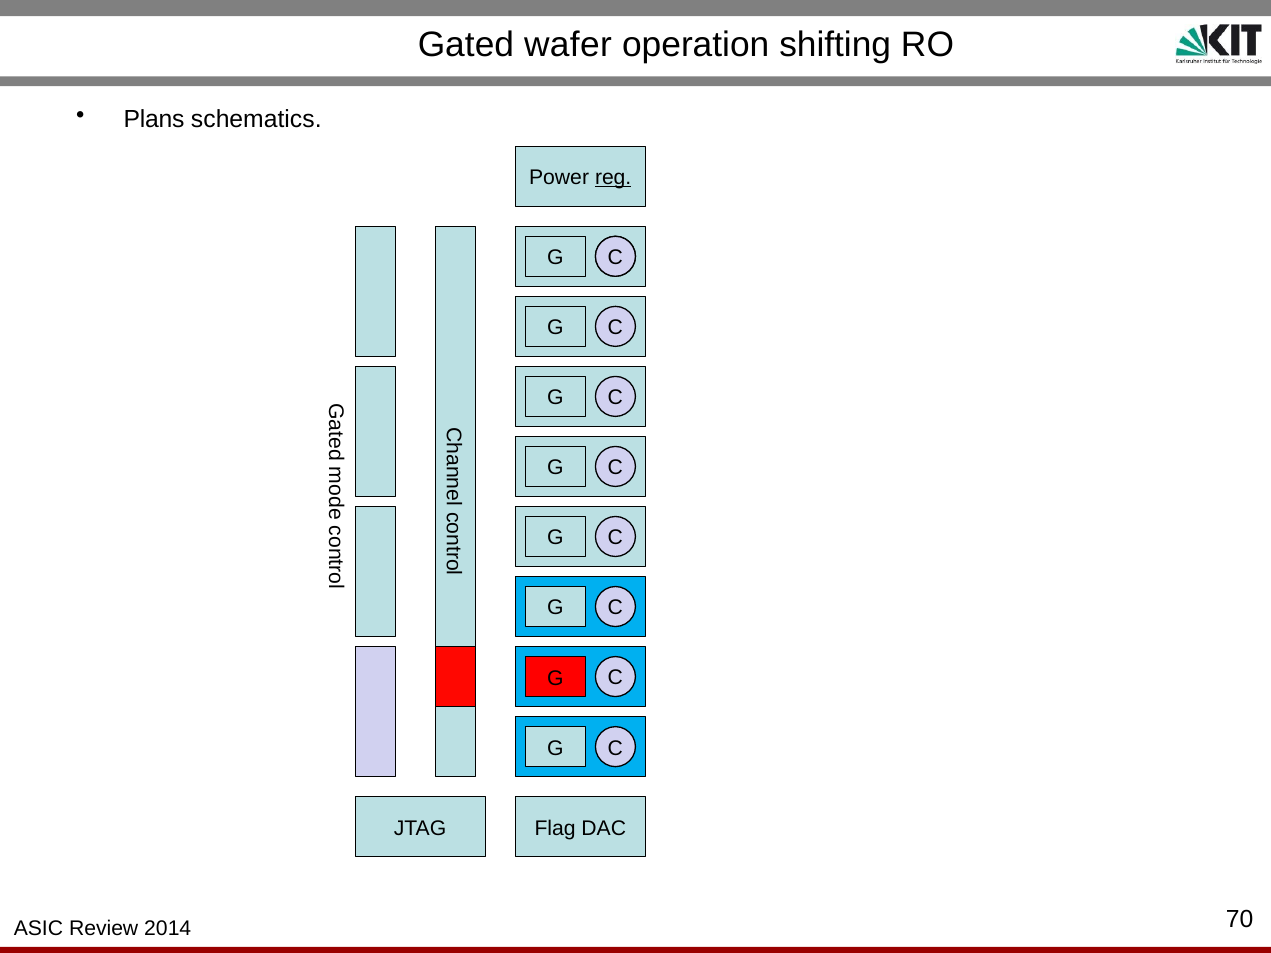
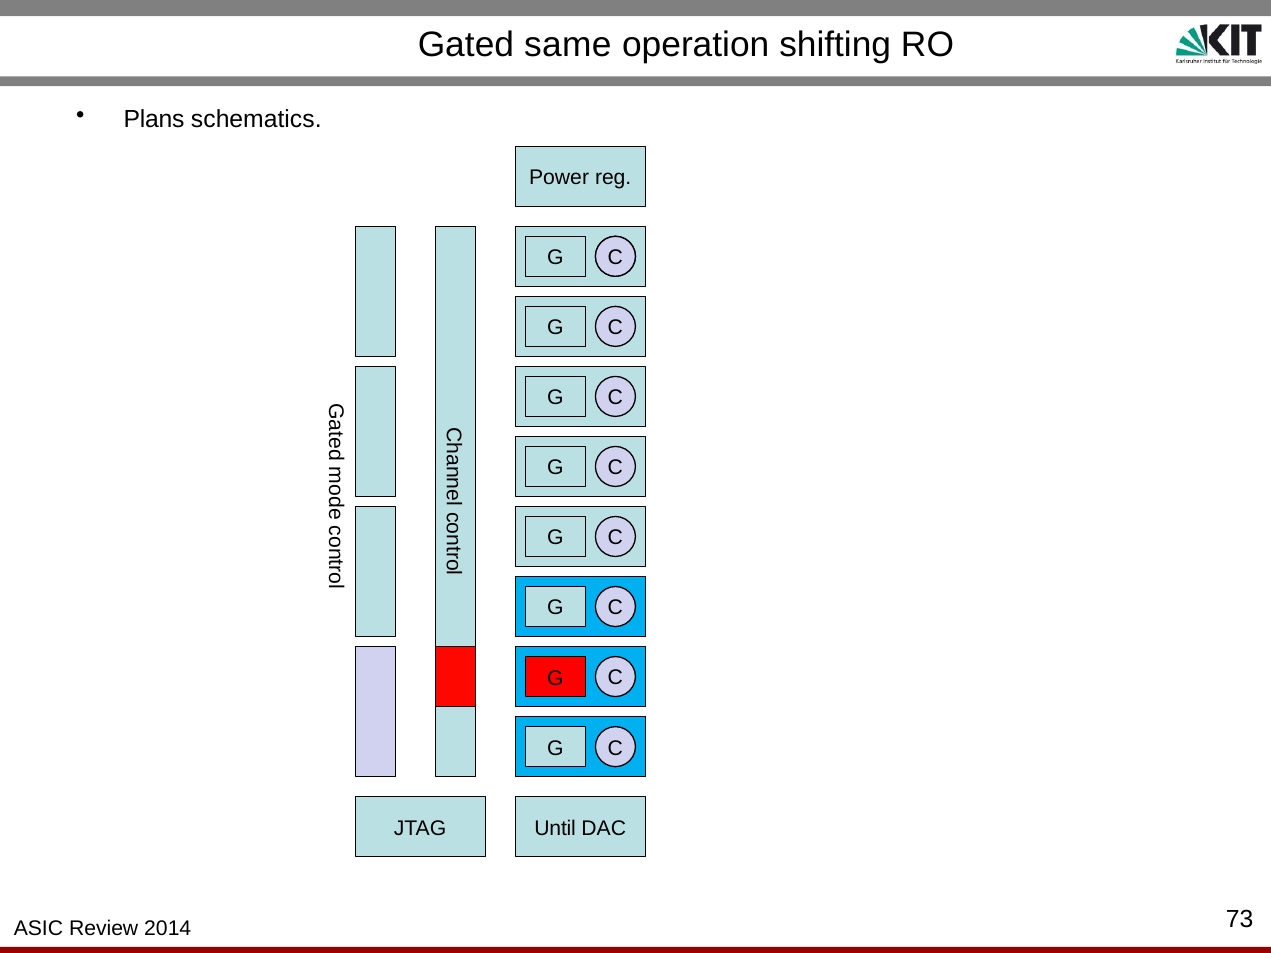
wafer: wafer -> same (568, 45)
reg underline: present -> none (613, 178)
Flag: Flag -> Until (555, 828)
70: 70 -> 73 (1240, 920)
